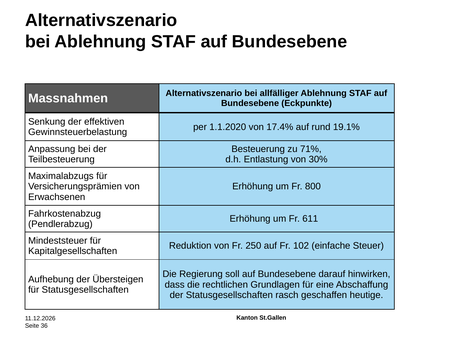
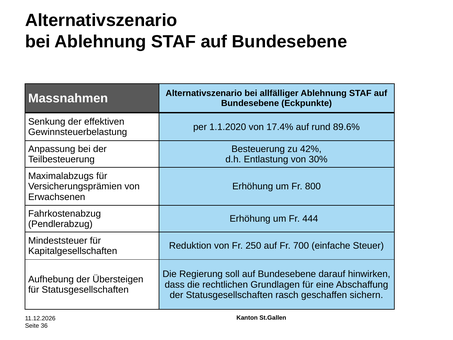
19.1%: 19.1% -> 89.6% (346, 127)
71%: 71% -> 42% (311, 149)
611: 611 -> 444 (310, 219)
102: 102 -> 700 (301, 246)
heutige: heutige -> sichern (366, 295)
